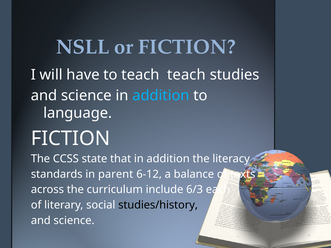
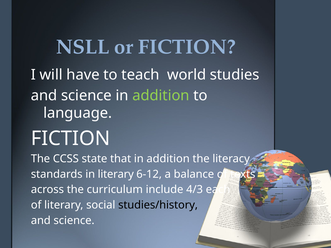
teach teach: teach -> world (187, 75)
addition colour: light blue -> light green (161, 96)
in parent: parent -> literary (116, 174)
6/3: 6/3 -> 4/3 (195, 190)
